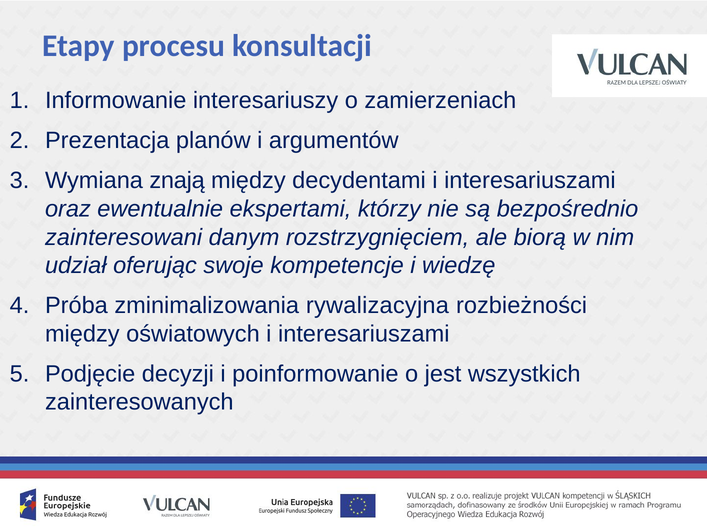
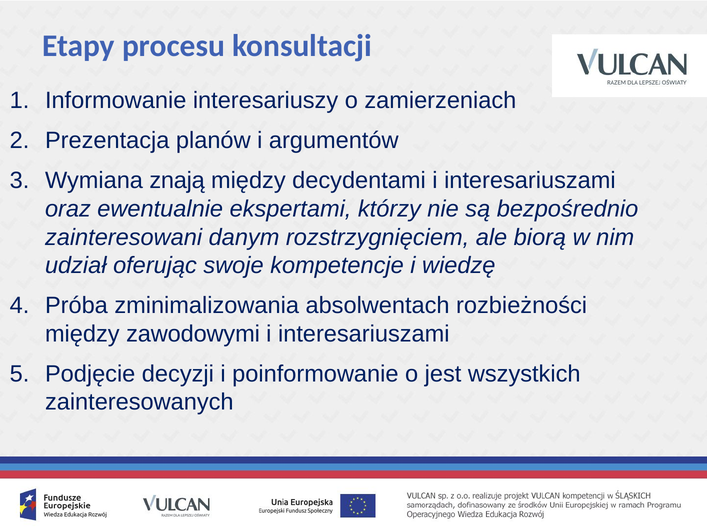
rywalizacyjna: rywalizacyjna -> absolwentach (378, 306)
oświatowych: oświatowych -> zawodowymi (193, 334)
